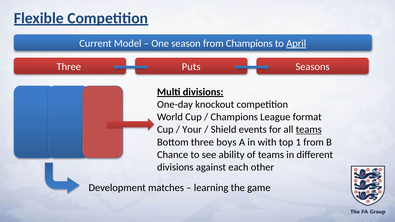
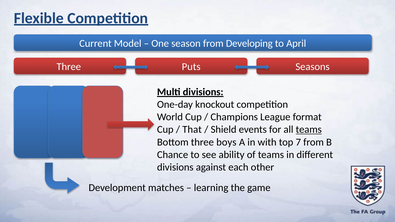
from Champions: Champions -> Developing (249, 43)
April underline: present -> none (296, 43)
Your: Your -> That (192, 130)
1: 1 -> 7 (298, 142)
